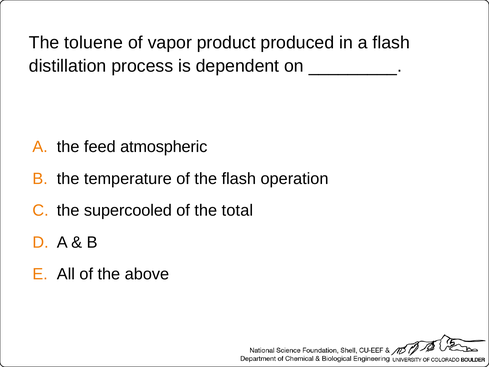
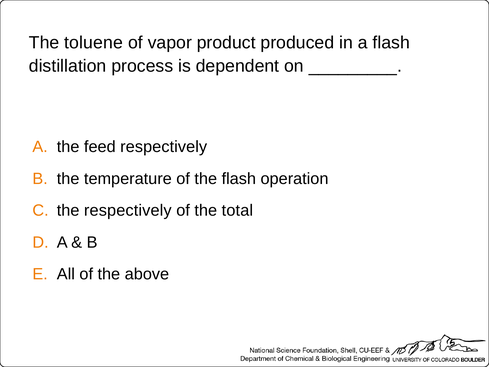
feed atmospheric: atmospheric -> respectively (164, 147)
the supercooled: supercooled -> respectively (128, 210)
